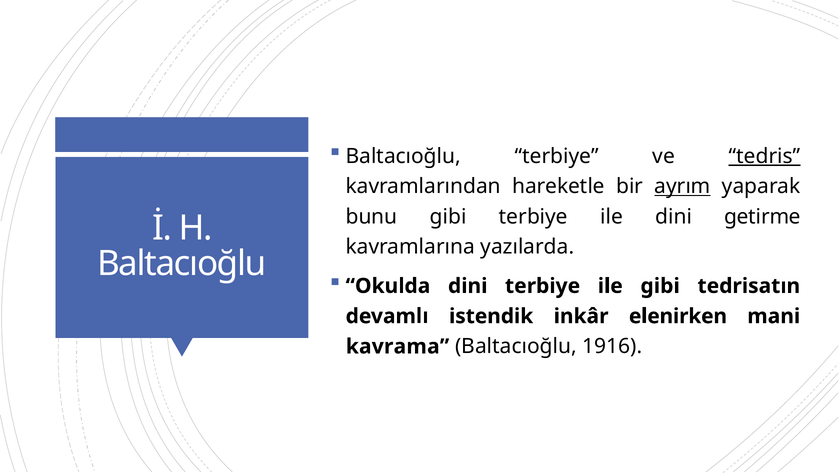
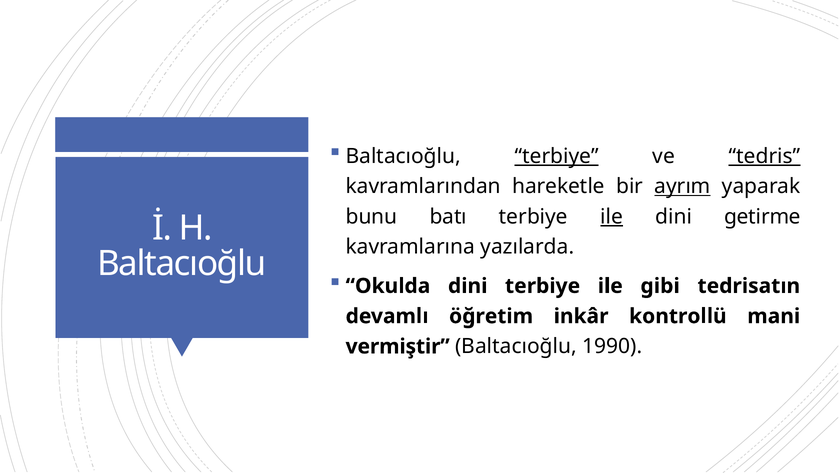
terbiye underline: none -> present (557, 156)
bunu gibi: gibi -> batı (448, 216)
ile underline: none -> present (612, 216)
istendik: istendik -> öğretim (491, 316)
elenirken: elenirken -> kontrollü (678, 316)
kavrama: kavrama -> vermiştir (398, 346)
1916: 1916 -> 1990 (612, 346)
